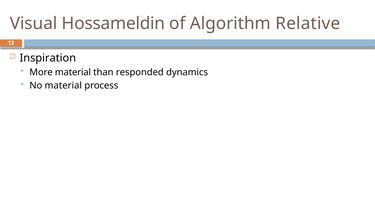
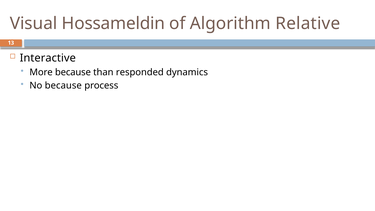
Inspiration: Inspiration -> Interactive (48, 58)
More material: material -> because (73, 72)
No material: material -> because (63, 86)
